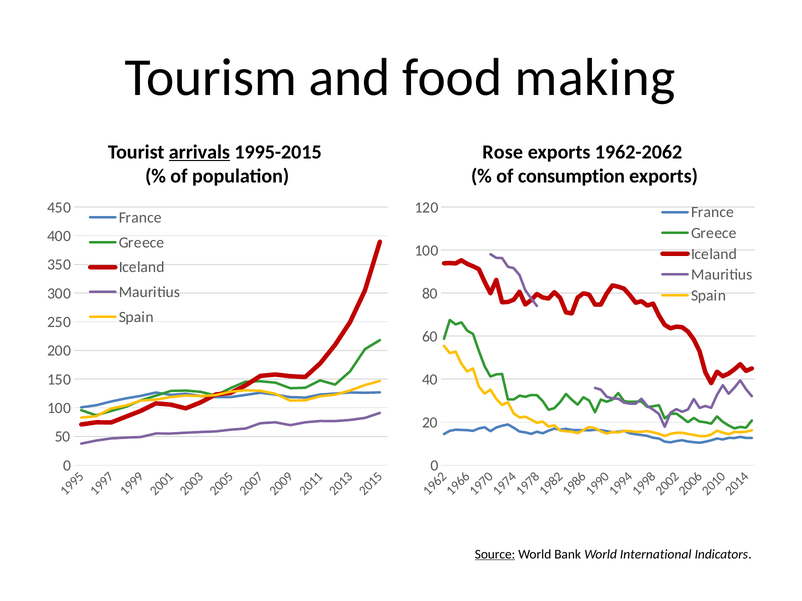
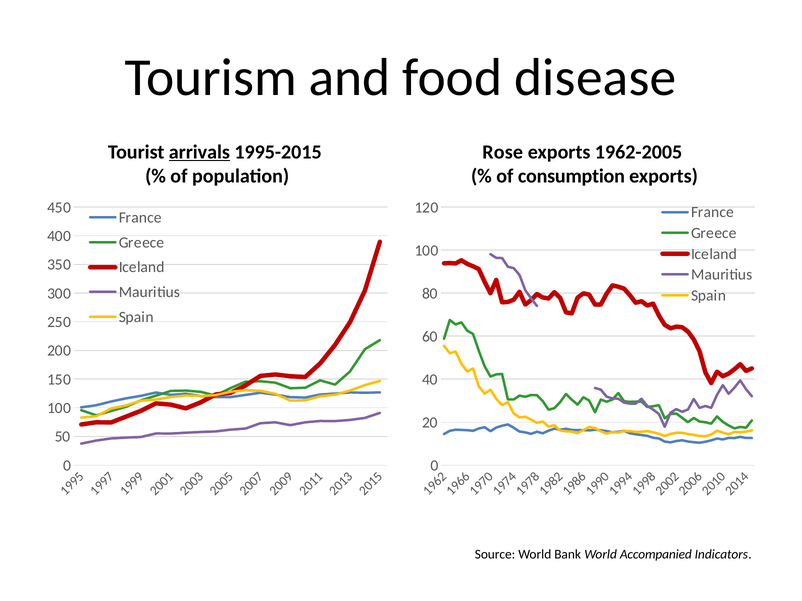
making: making -> disease (595, 78)
1962-2062: 1962-2062 -> 1962-2005 (639, 152)
Source underline: present -> none (495, 555)
International: International -> Accompanied (656, 555)
